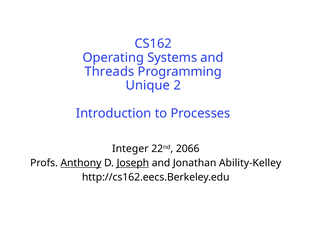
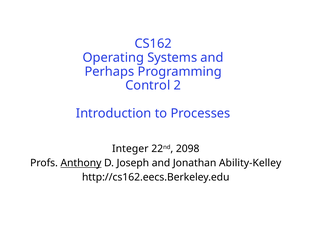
Threads: Threads -> Perhaps (109, 71)
Unique: Unique -> Control (148, 85)
2066: 2066 -> 2098 (188, 149)
Joseph underline: present -> none (133, 163)
